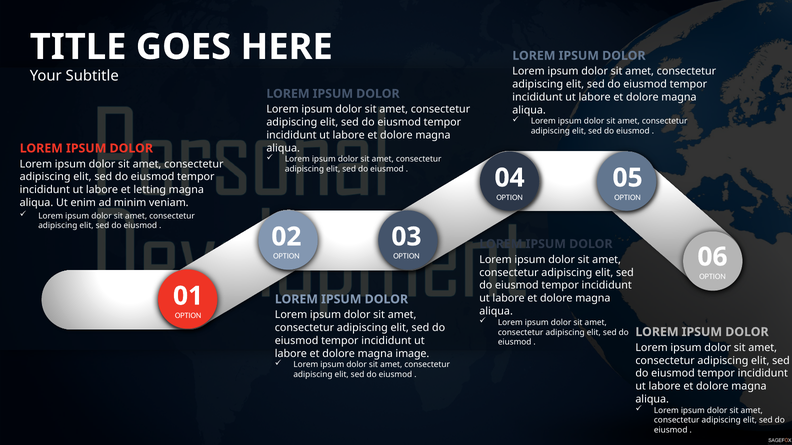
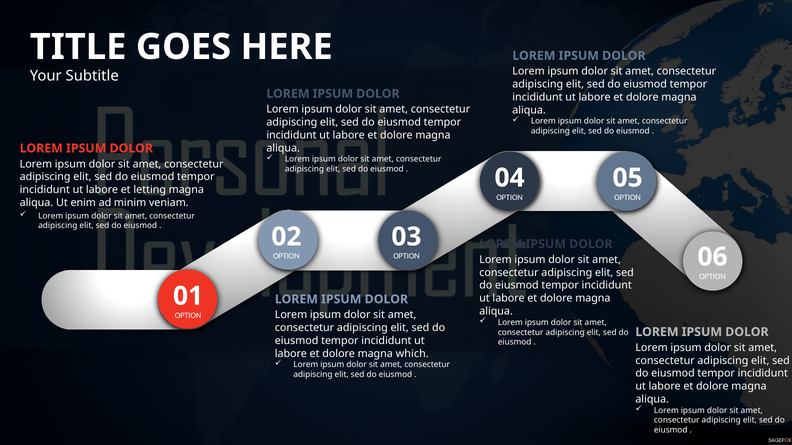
image: image -> which (412, 354)
